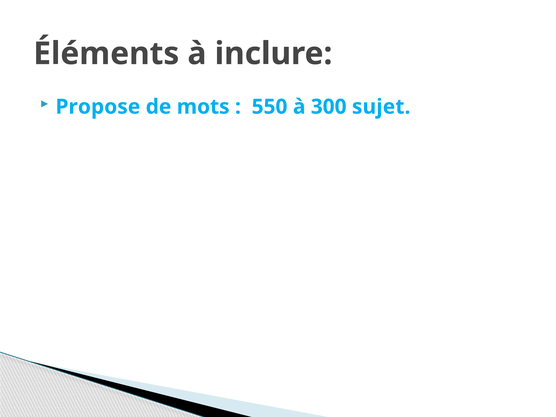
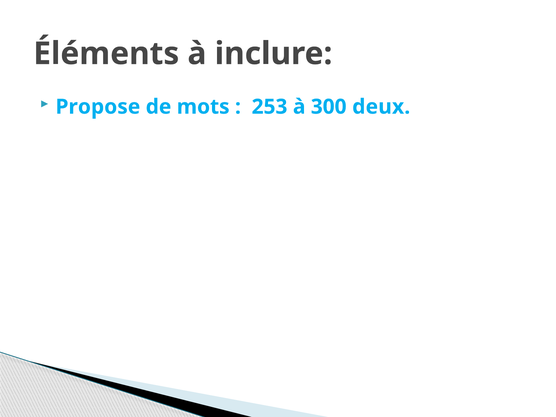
550: 550 -> 253 (270, 107)
sujet: sujet -> deux (381, 107)
